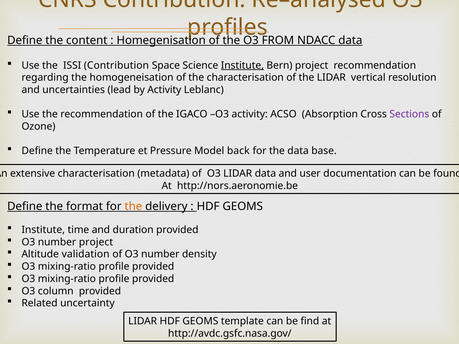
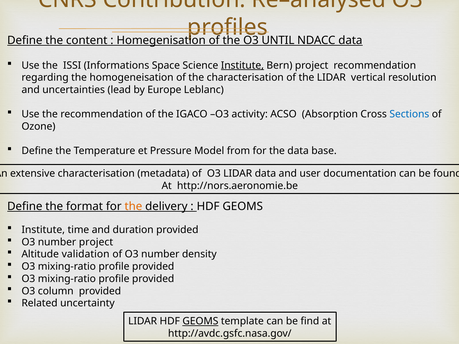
FROM: FROM -> UNTIL (278, 40)
ISSI Contribution: Contribution -> Informations (116, 65)
by Activity: Activity -> Europe (164, 90)
Sections colour: purple -> blue (409, 114)
back: back -> from (238, 151)
GEOMS underline: none -> present (200, 321)
